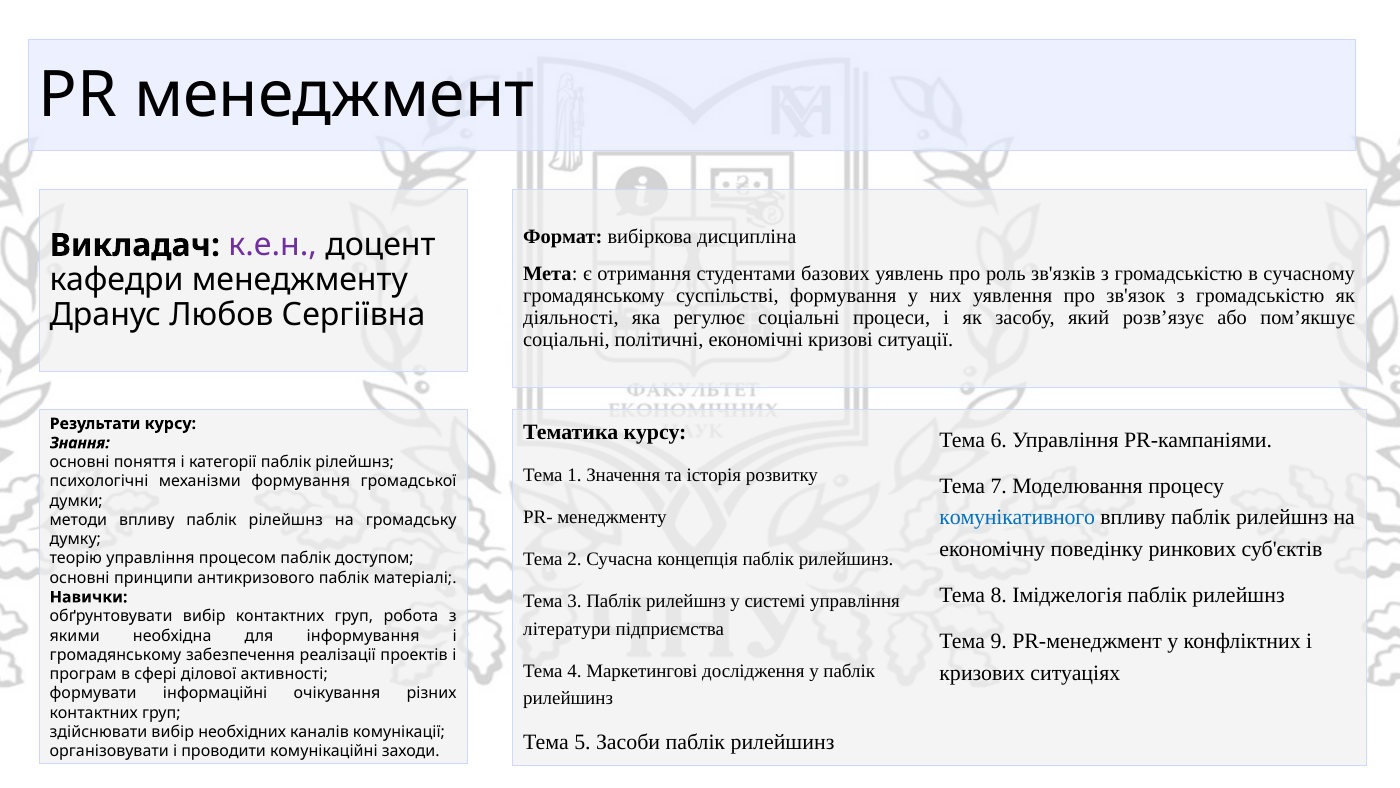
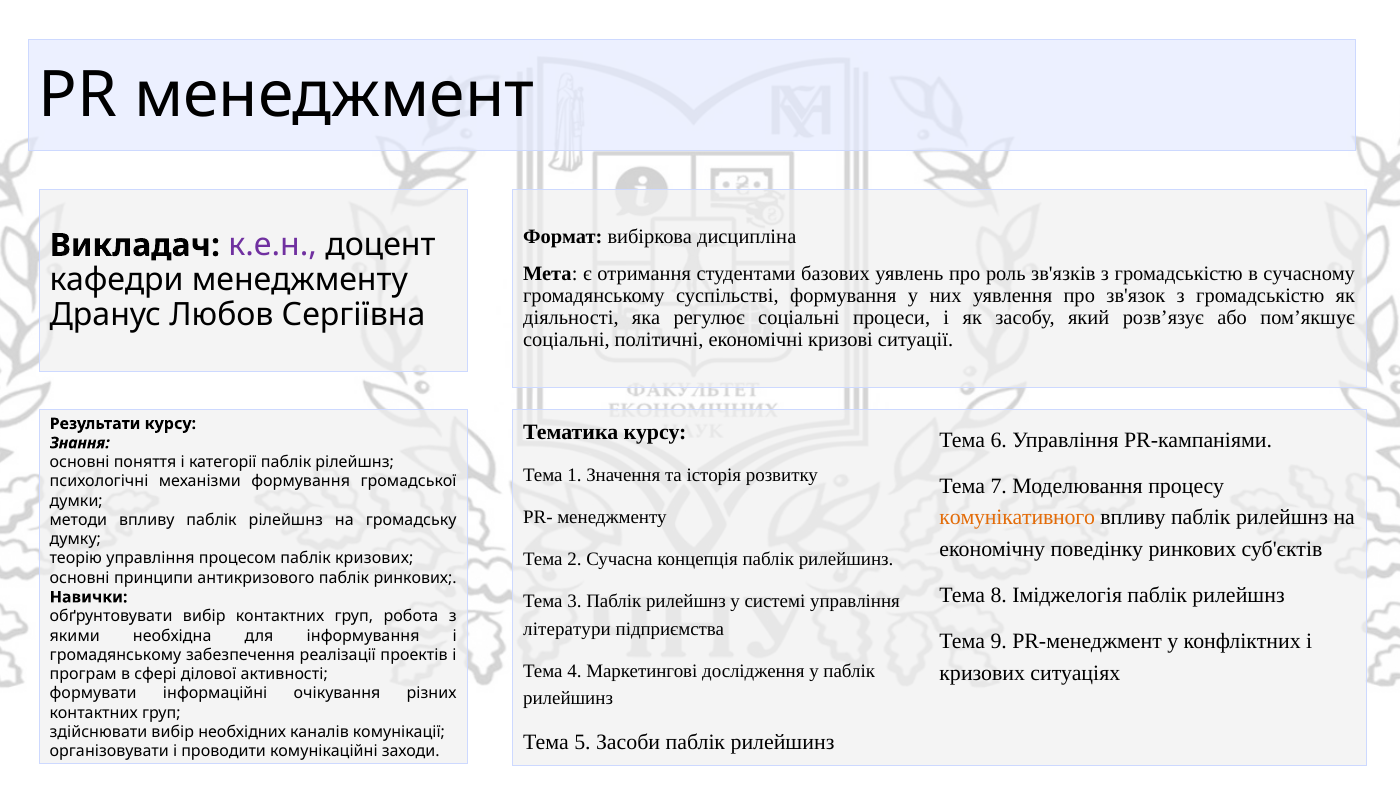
комунікативного colour: blue -> orange (1017, 517)
паблік доступом: доступом -> кризових (374, 558)
паблік матеріалі: матеріалі -> ринкових (415, 578)
